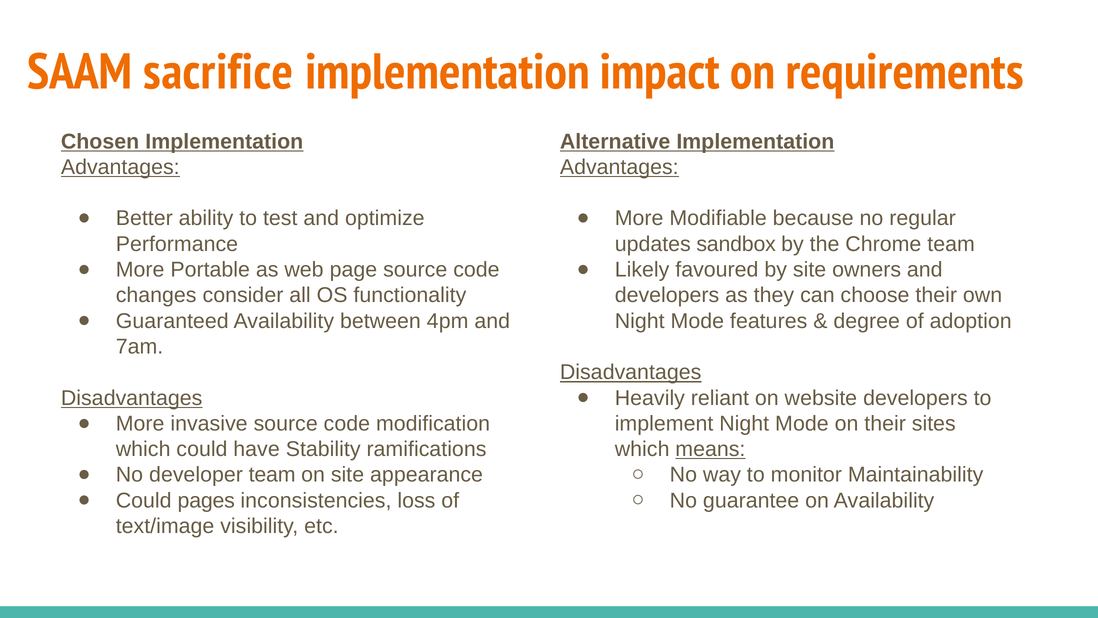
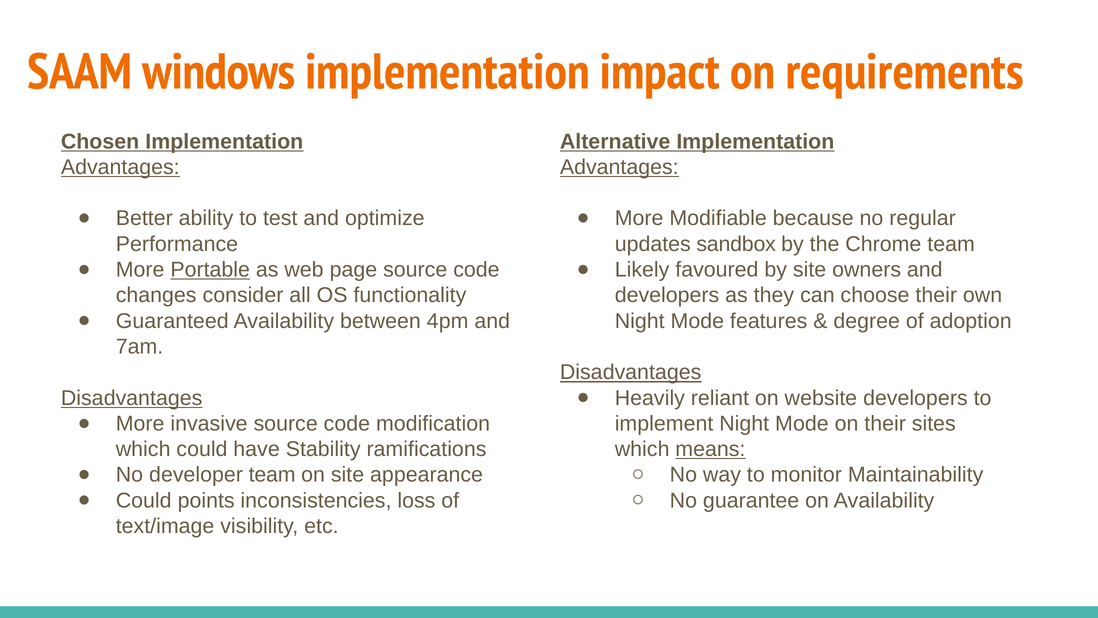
sacrifice: sacrifice -> windows (219, 72)
Portable underline: none -> present (210, 270)
pages: pages -> points (206, 500)
